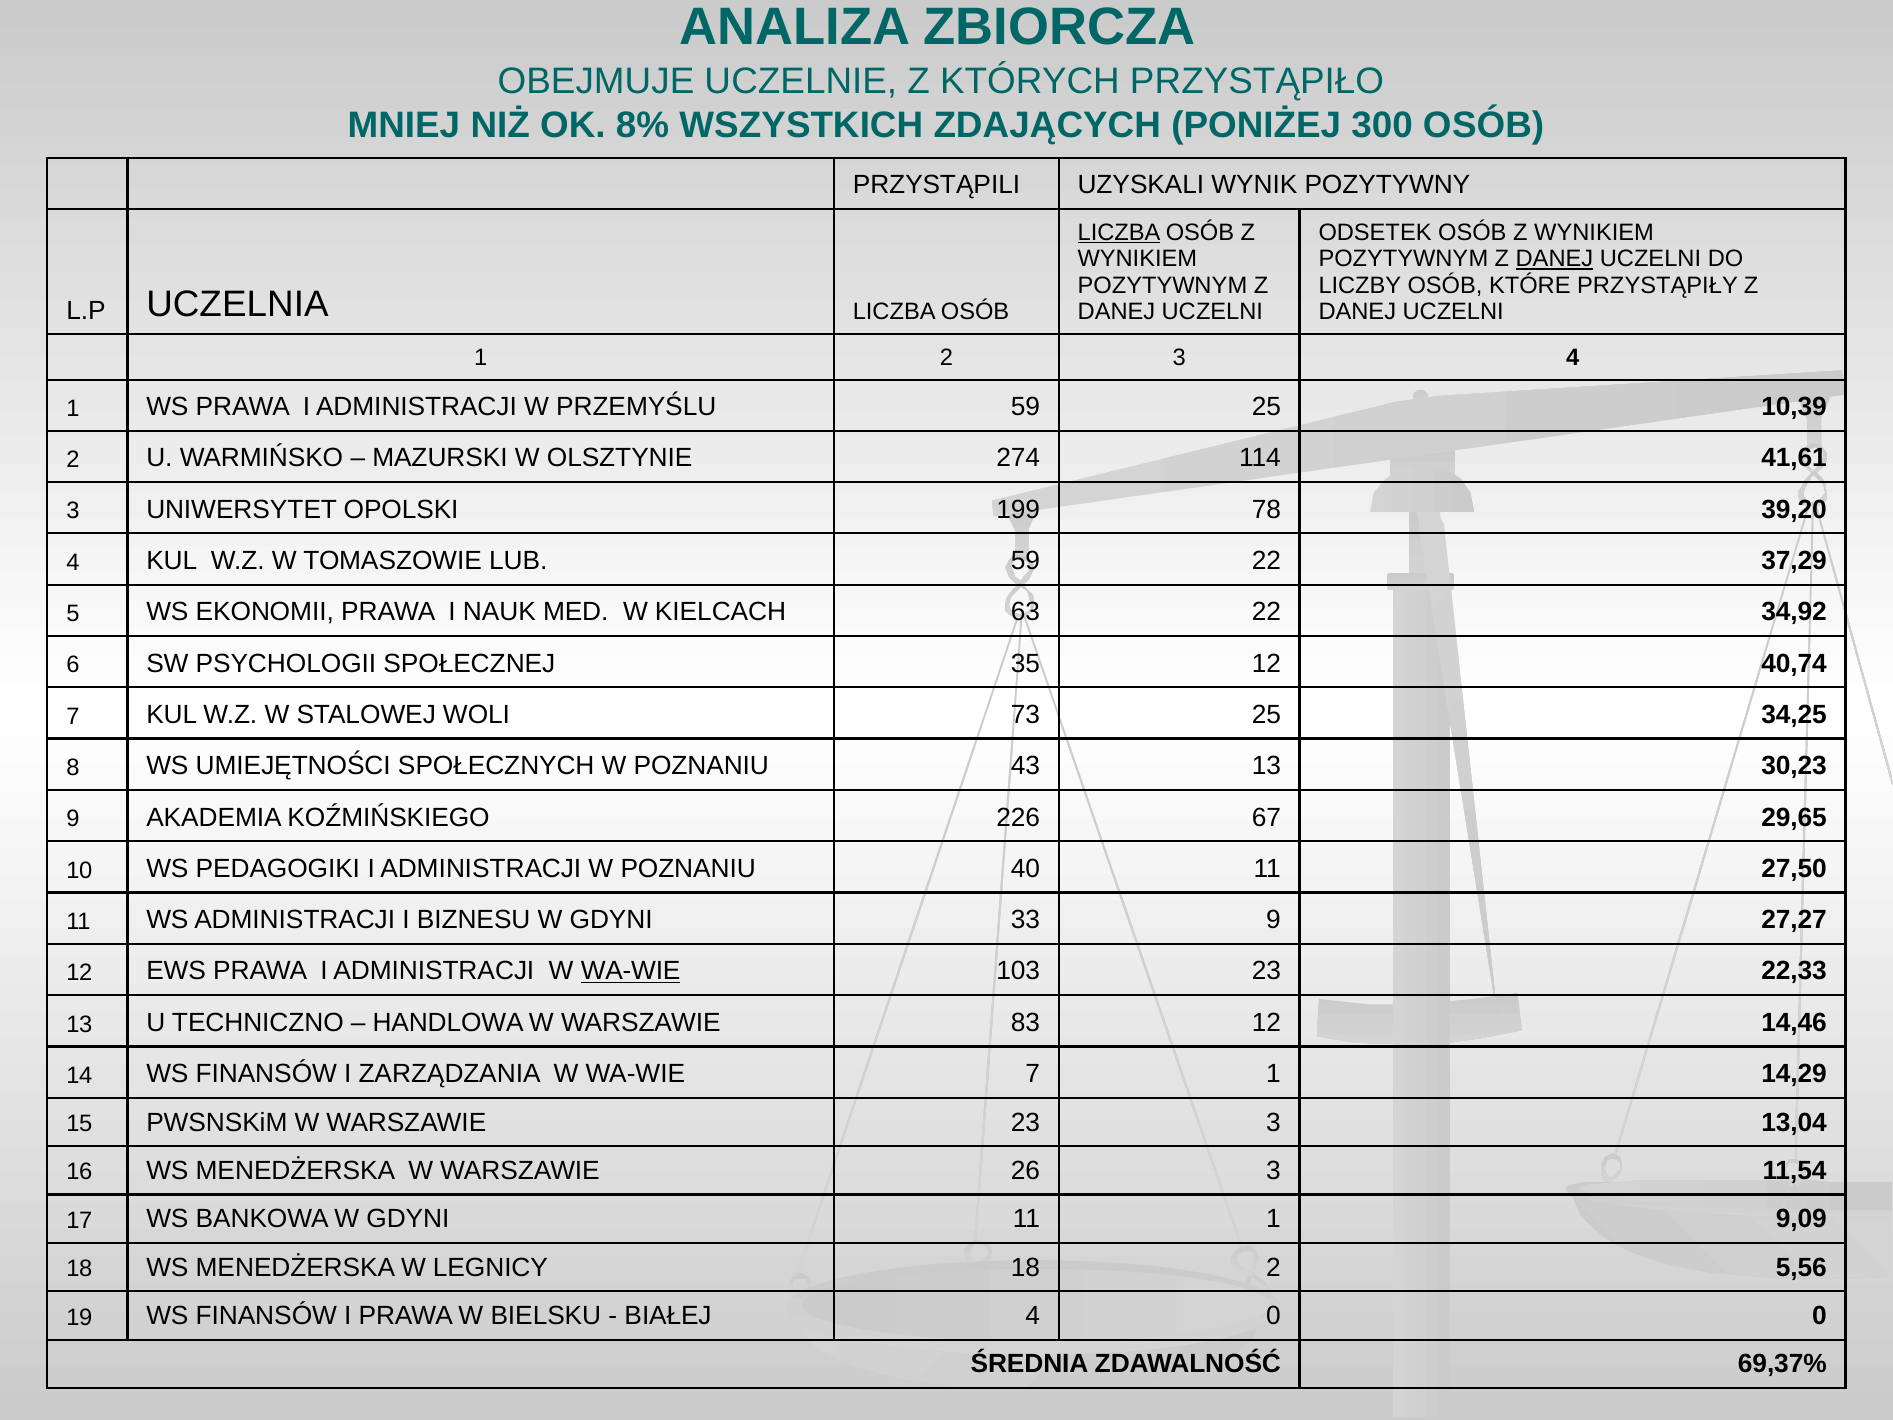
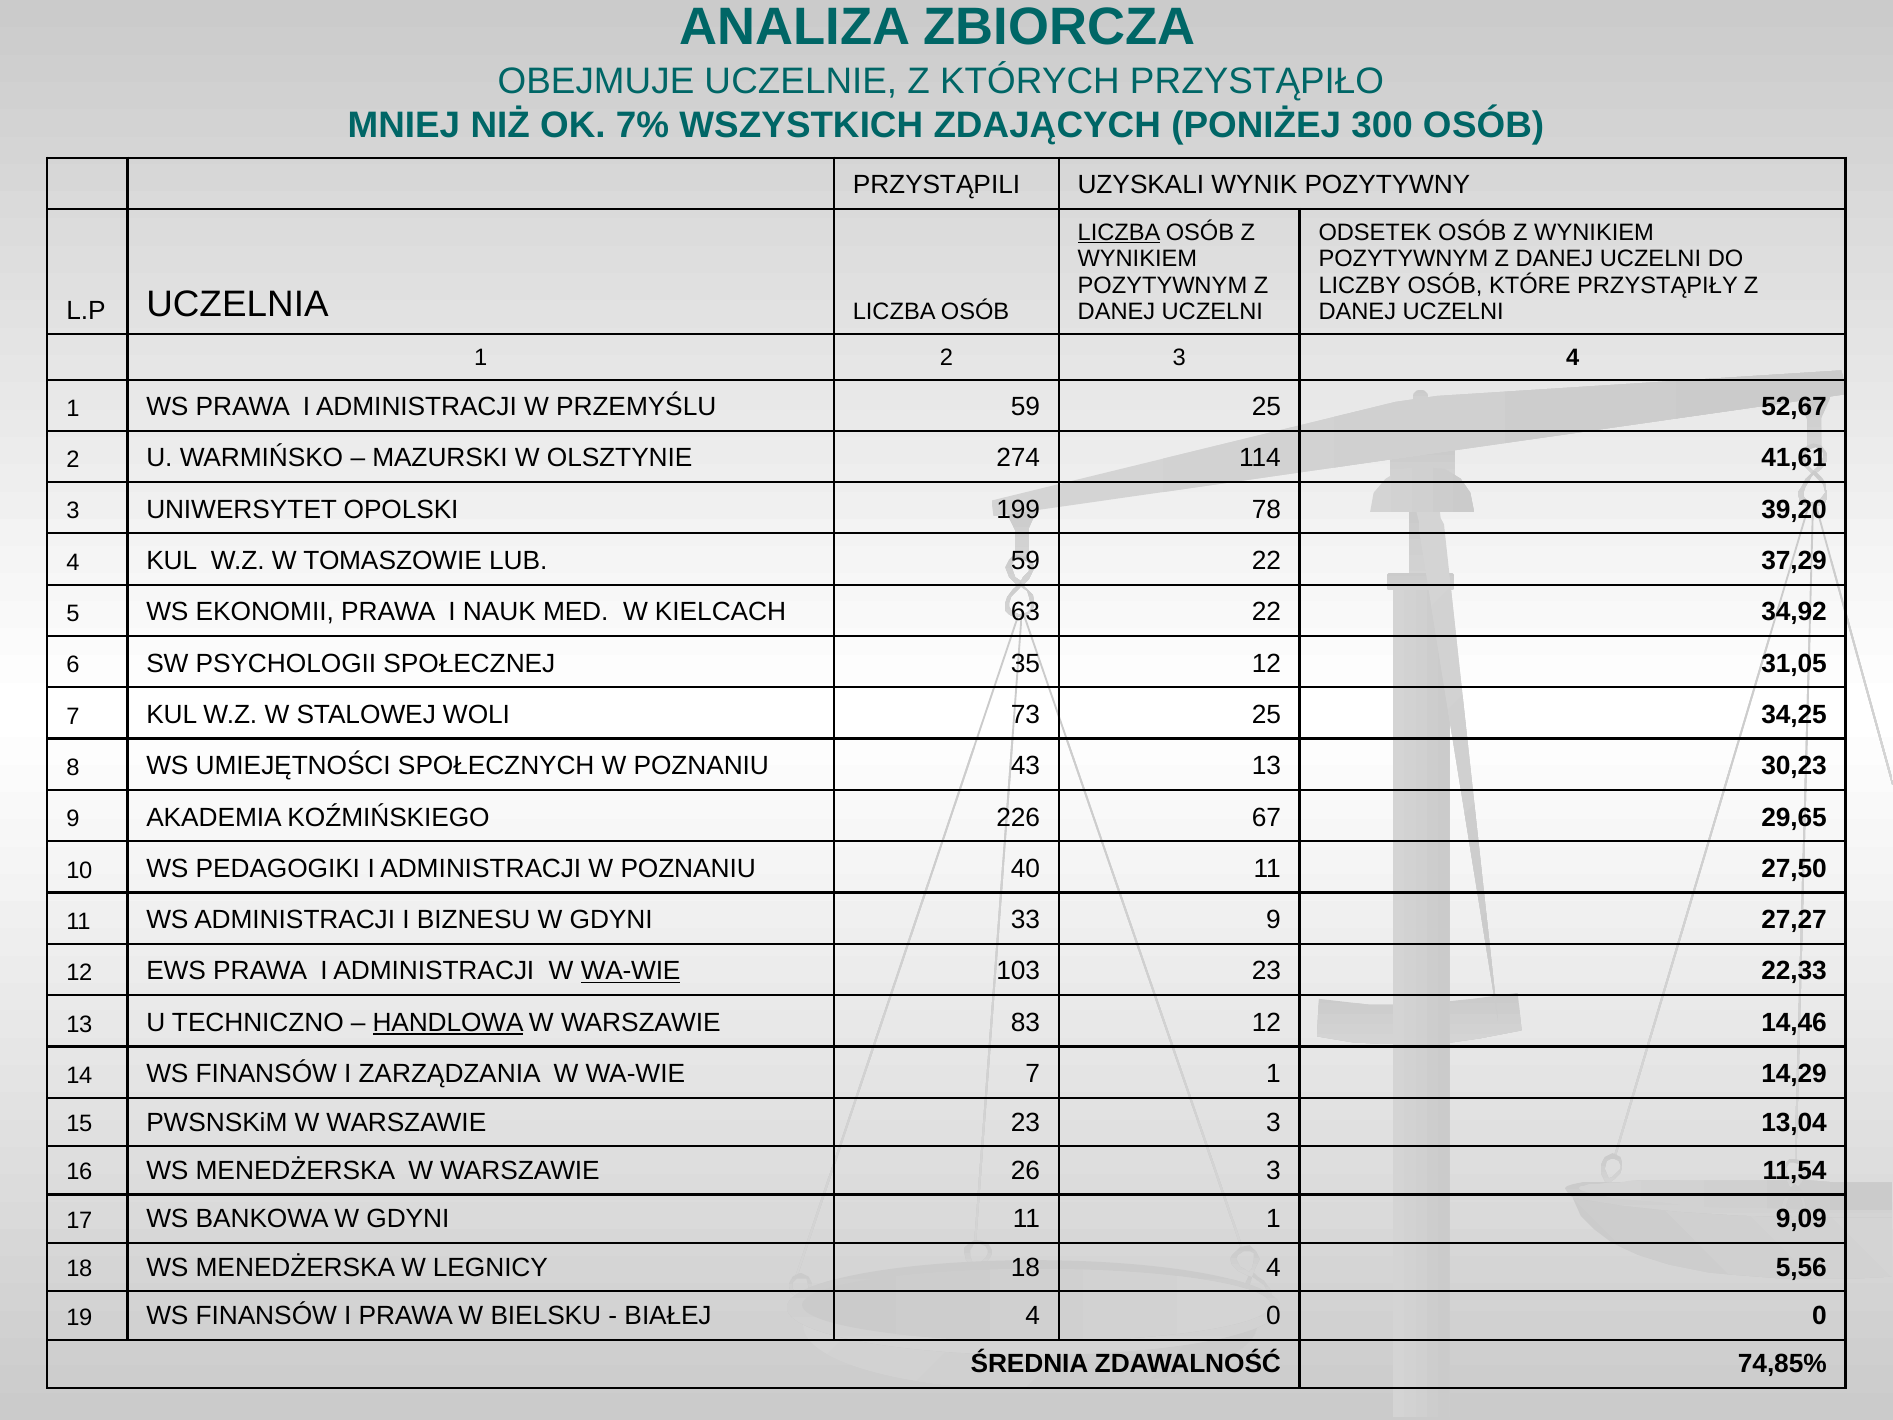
8%: 8% -> 7% (642, 126)
DANEJ underline: present -> none (1554, 259)
10,39: 10,39 -> 52,67 (1794, 407)
40,74: 40,74 -> 31,05 (1794, 663)
HANDLOWA underline: none -> present (448, 1023)
18 2: 2 -> 4 (1274, 1267)
69,37%: 69,37% -> 74,85% (1782, 1364)
